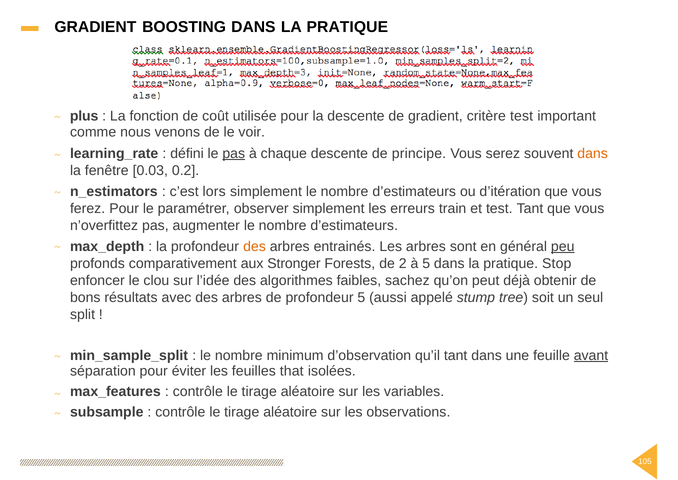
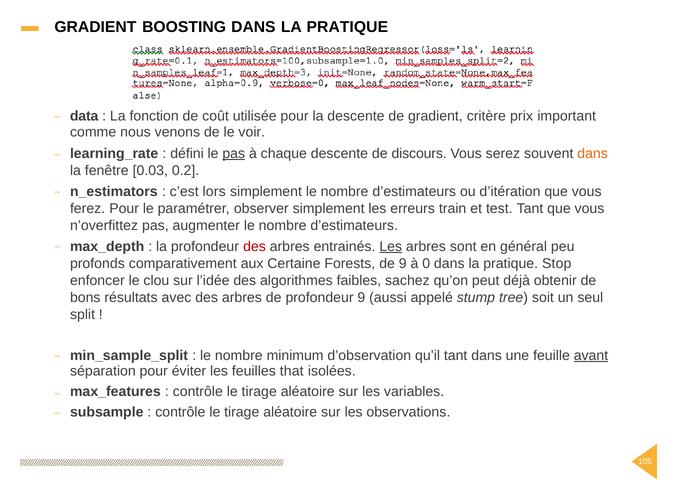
plus: plus -> data (84, 116)
critère test: test -> prix (522, 116)
principe: principe -> discours (419, 153)
des colour: orange -> red (255, 246)
Les underline: none -> present (391, 246)
peu underline: present -> none (563, 246)
Stronger: Stronger -> Certaine (294, 263)
de 2: 2 -> 9 (403, 263)
à 5: 5 -> 0 (426, 263)
profondeur 5: 5 -> 9 (361, 297)
